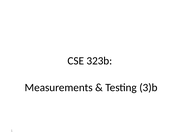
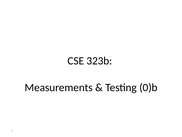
3)b: 3)b -> 0)b (148, 87)
